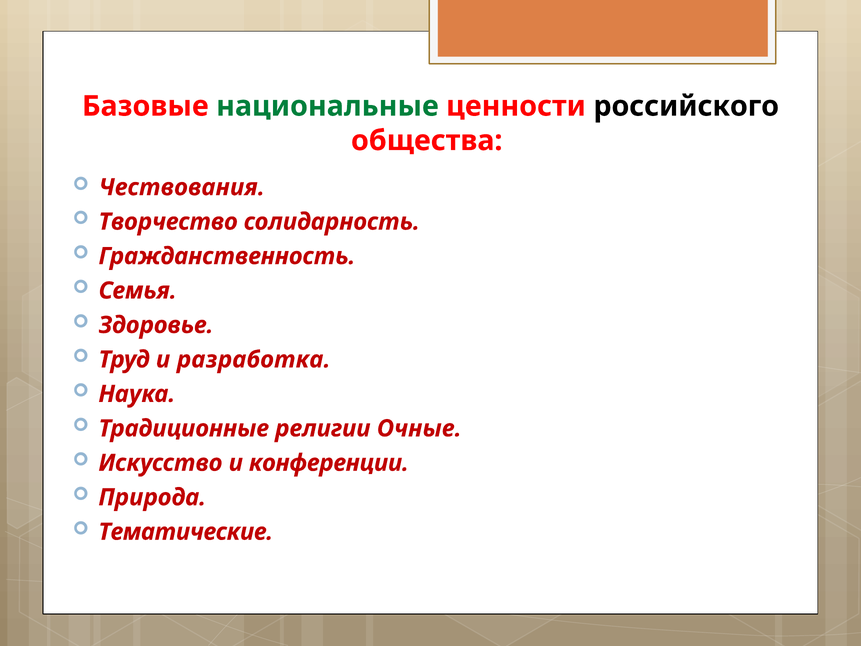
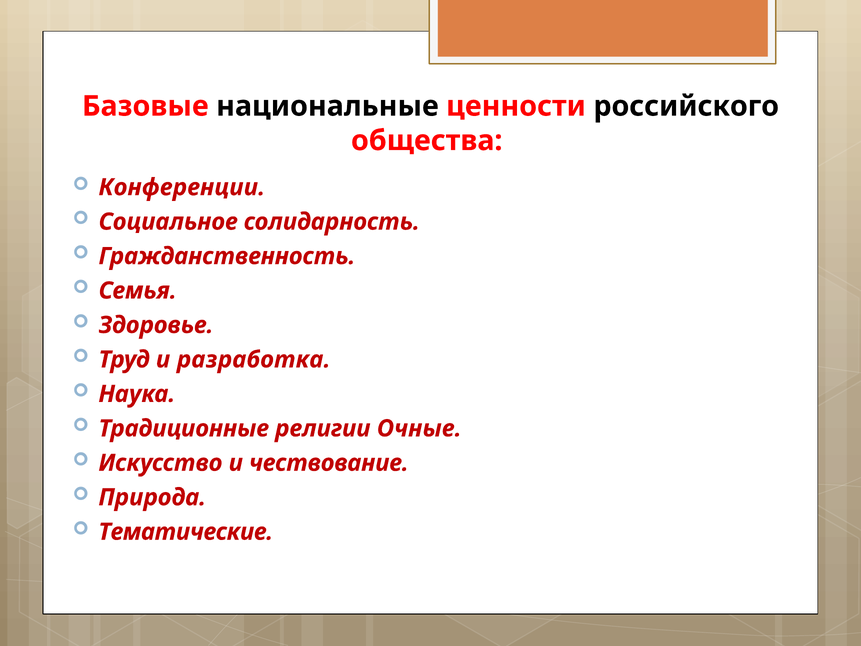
национальные colour: green -> black (327, 106)
Чествования: Чествования -> Конференции (182, 187)
Творчество: Творчество -> Социальное (168, 222)
конференции: конференции -> чествование (329, 463)
